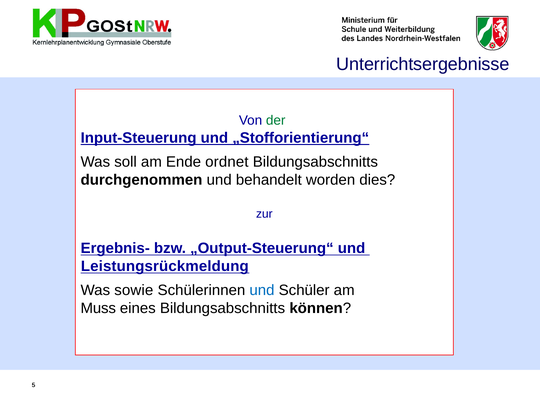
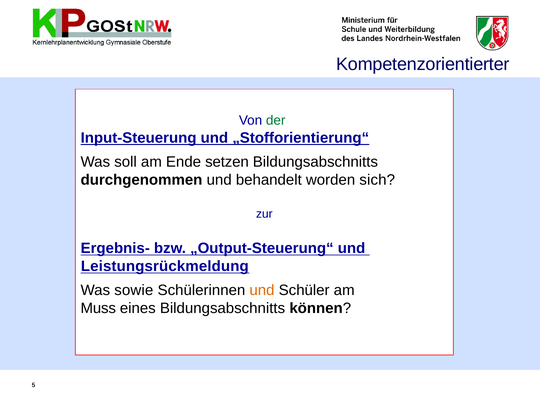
Unterrichtsergebnisse: Unterrichtsergebnisse -> Kompetenzorientierter (423, 64)
ordnet: ordnet -> setzen (227, 162)
dies: dies -> sich (377, 180)
und colour: blue -> orange (262, 290)
